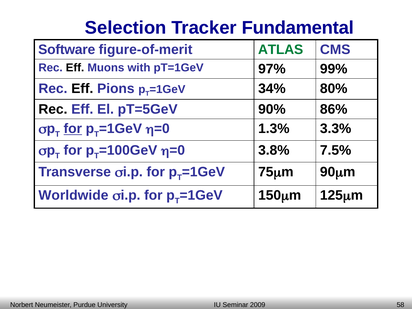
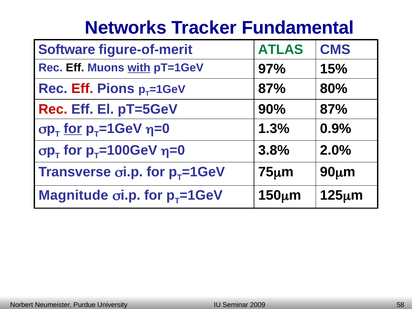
Selection: Selection -> Networks (126, 28)
with underline: none -> present (139, 68)
99%: 99% -> 15% (334, 69)
Eff colour: black -> red (82, 89)
34%: 34% -> 87% (272, 89)
Rec colour: black -> red (53, 109)
90% 86%: 86% -> 87% (334, 109)
3.3%: 3.3% -> 0.9% (336, 129)
7.5%: 7.5% -> 2.0% (336, 150)
Worldwide: Worldwide -> Magnitude (73, 195)
